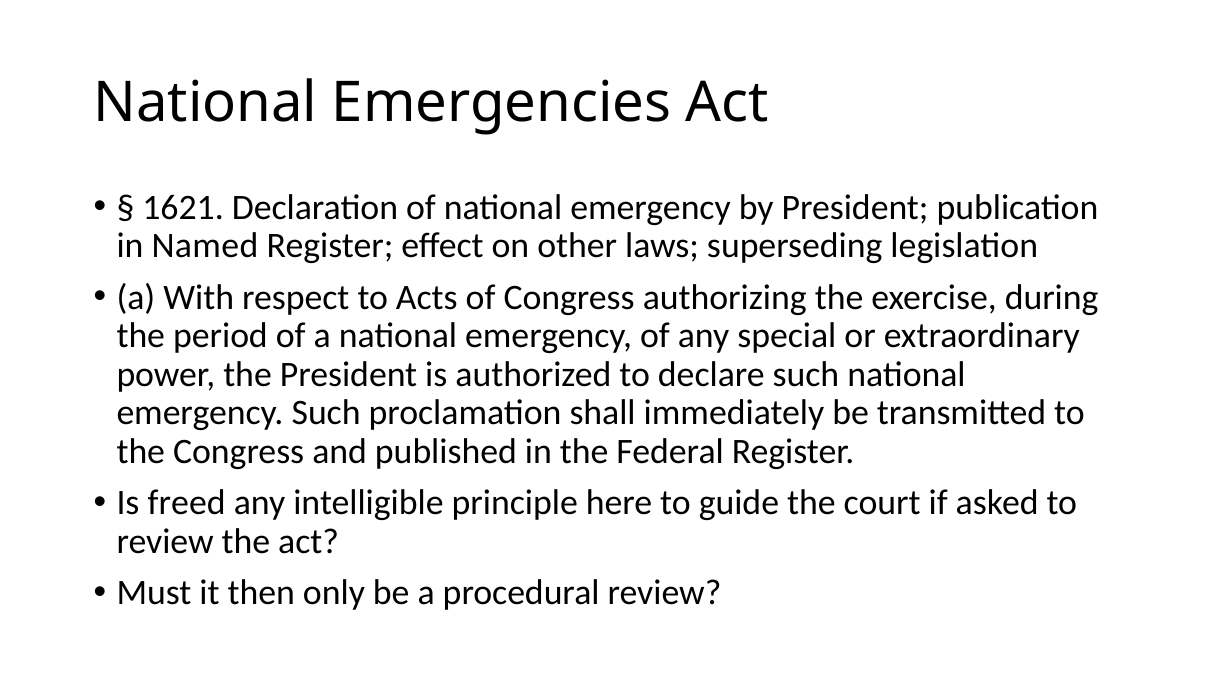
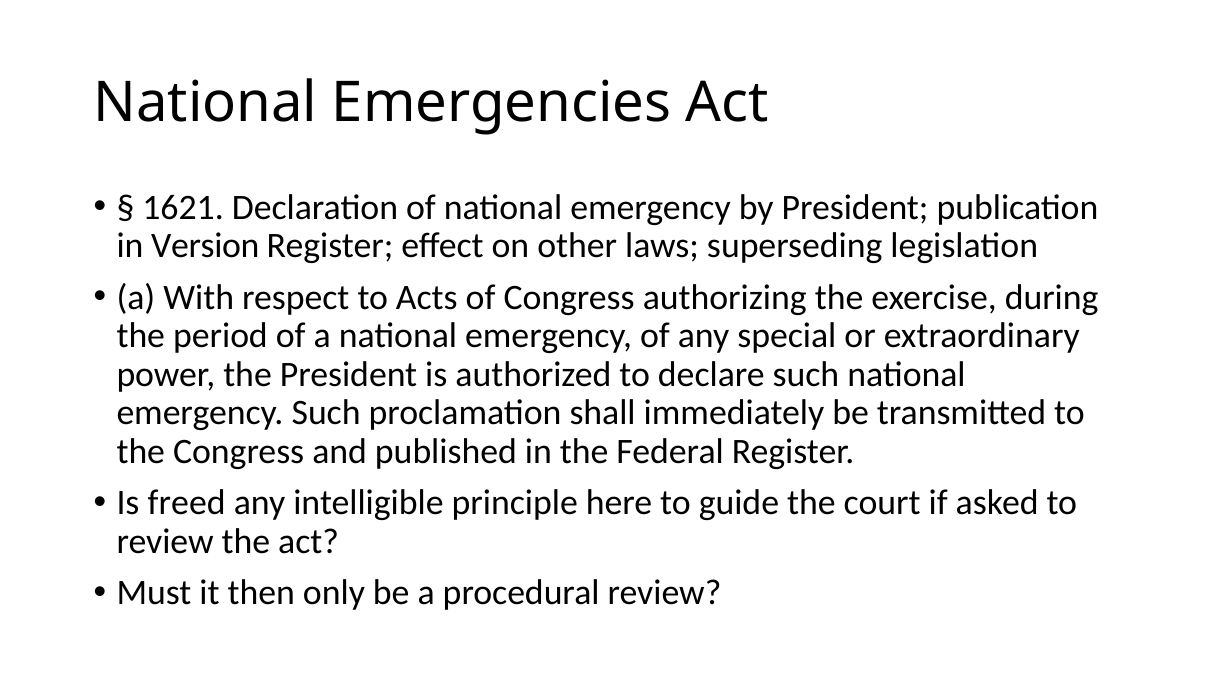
Named: Named -> Version (205, 246)
